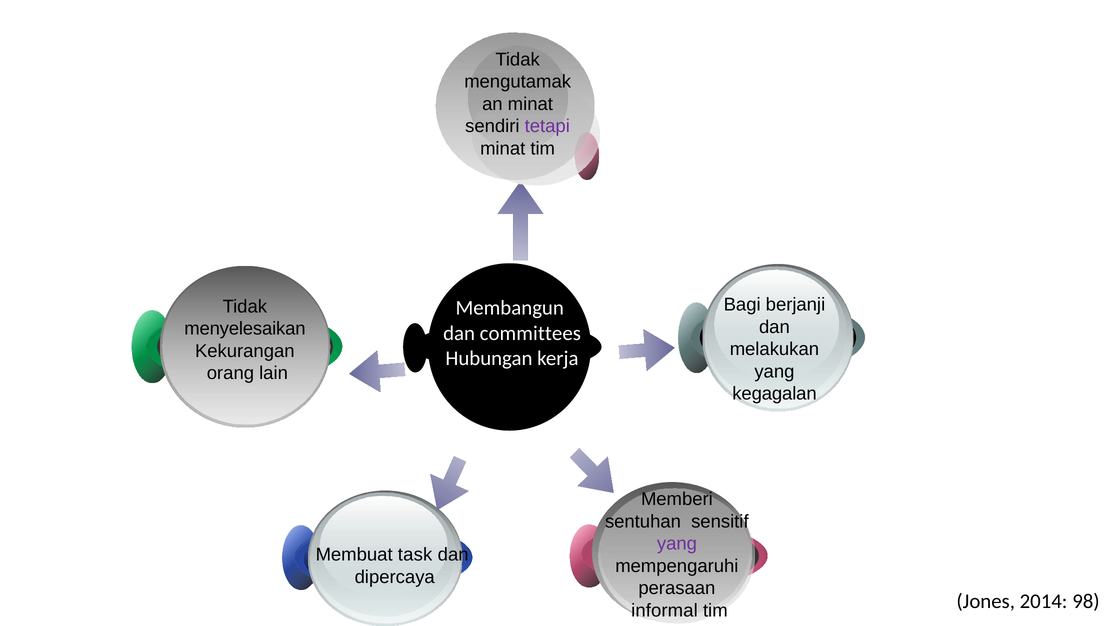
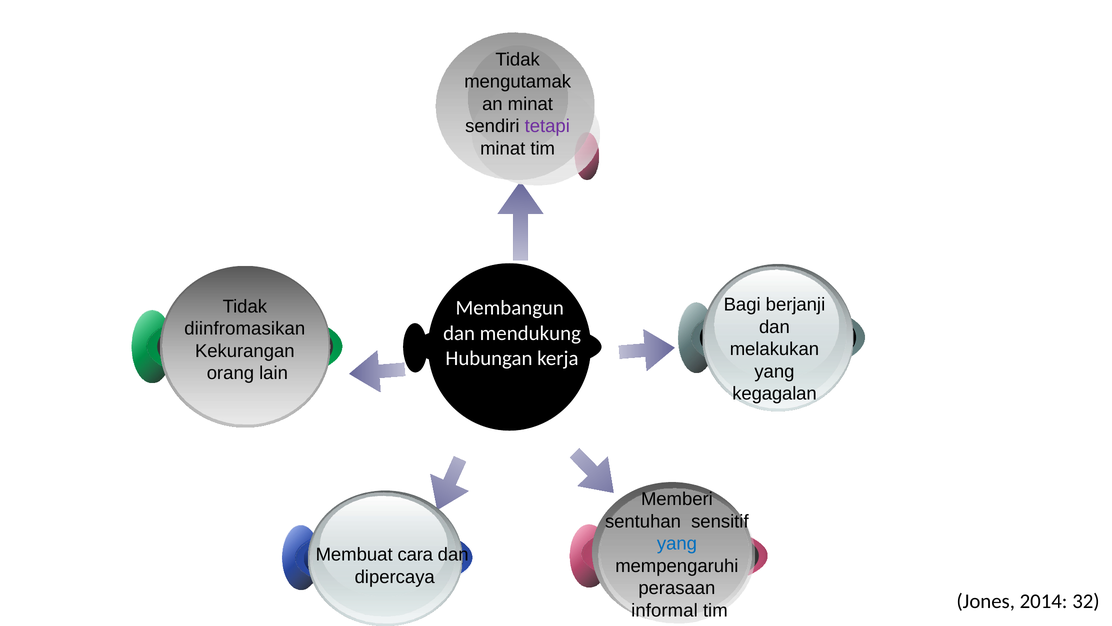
menyelesaikan: menyelesaikan -> diinfromasikan (245, 329)
committees: committees -> mendukung (530, 333)
yang colour: purple -> blue (677, 543)
task: task -> cara (415, 554)
98: 98 -> 32 (1086, 601)
